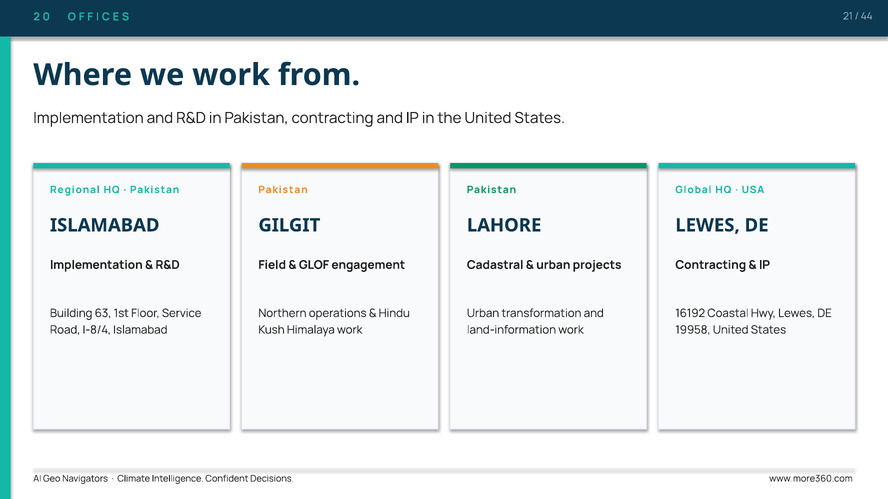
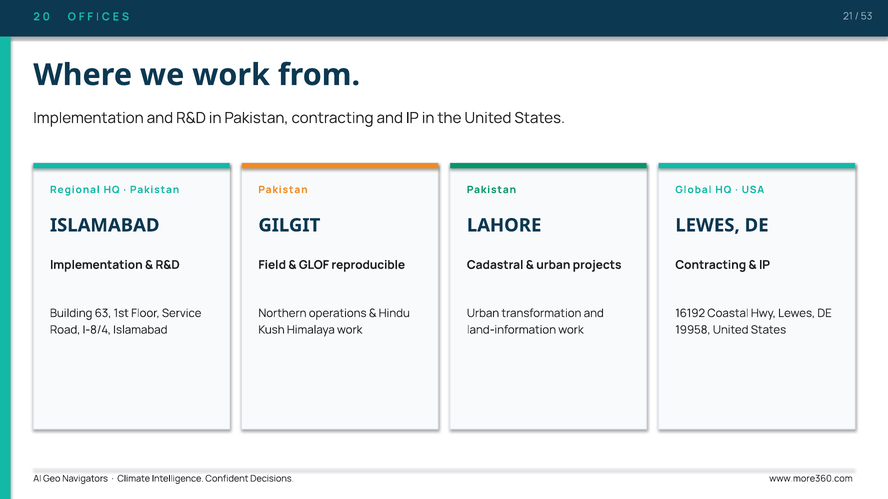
44: 44 -> 53 (867, 16)
engagement: engagement -> reproducible (368, 265)
